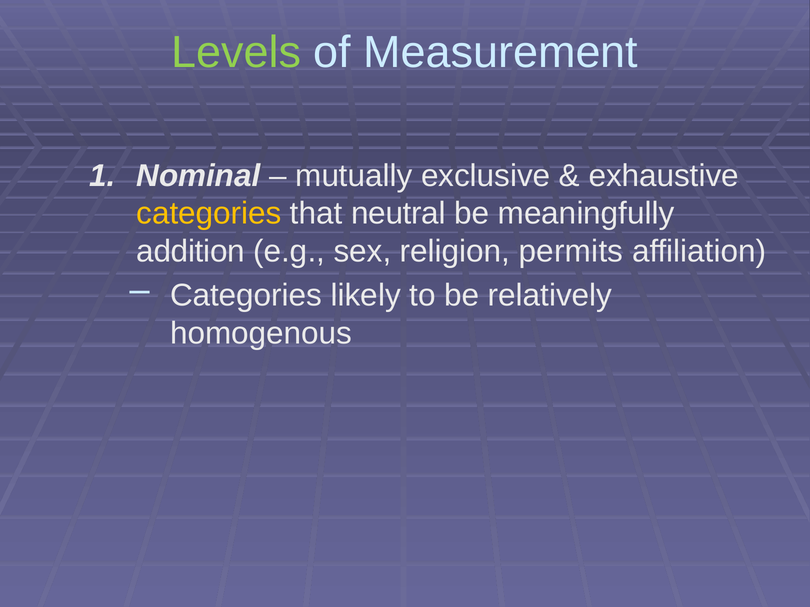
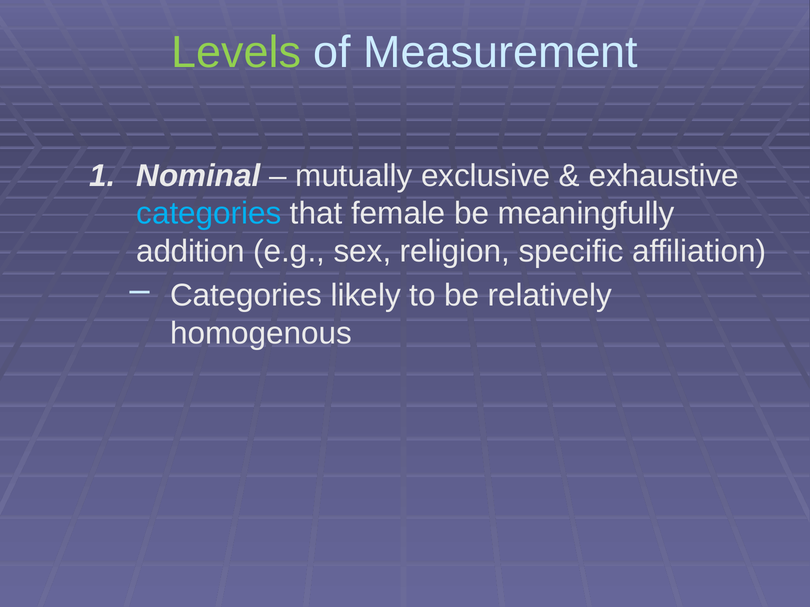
categories colour: yellow -> light blue (209, 214)
neutral: neutral -> female (398, 214)
permits: permits -> specific (571, 252)
